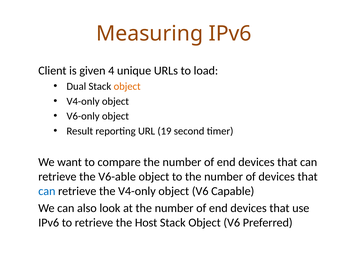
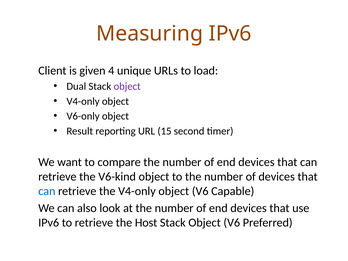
object colour: orange -> purple (127, 86)
19: 19 -> 15 (164, 131)
V6-able: V6-able -> V6-kind (117, 177)
